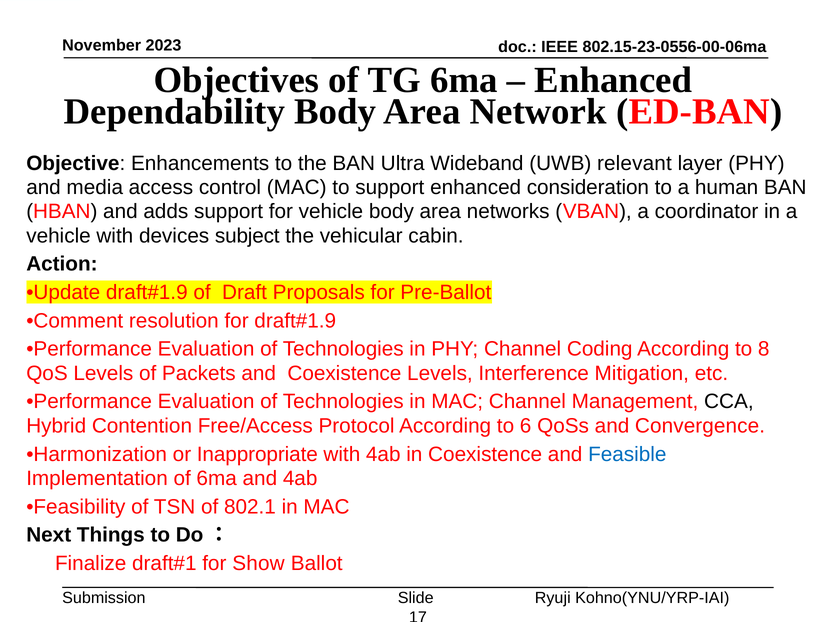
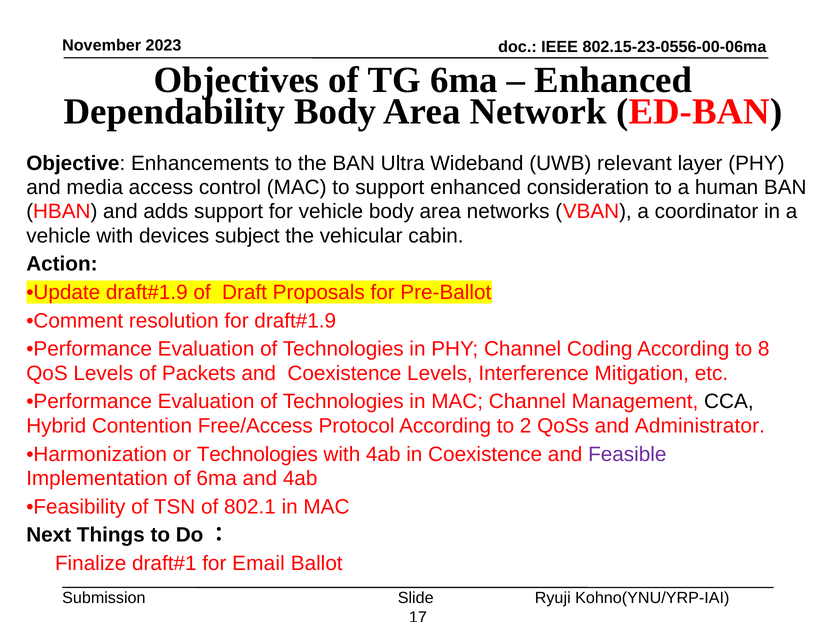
6: 6 -> 2 (526, 426)
Convergence: Convergence -> Administrator (700, 426)
or Inappropriate: Inappropriate -> Technologies (257, 454)
Feasible colour: blue -> purple (627, 454)
Show: Show -> Email (258, 563)
